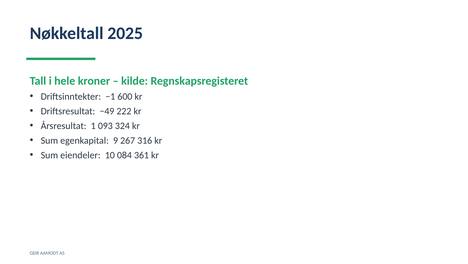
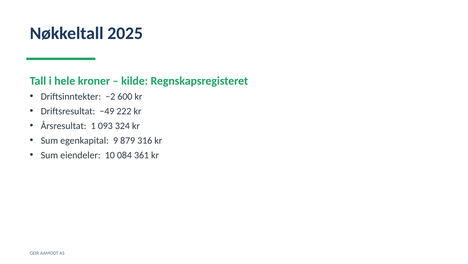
−1: −1 -> −2 (110, 96)
267: 267 -> 879 (128, 140)
